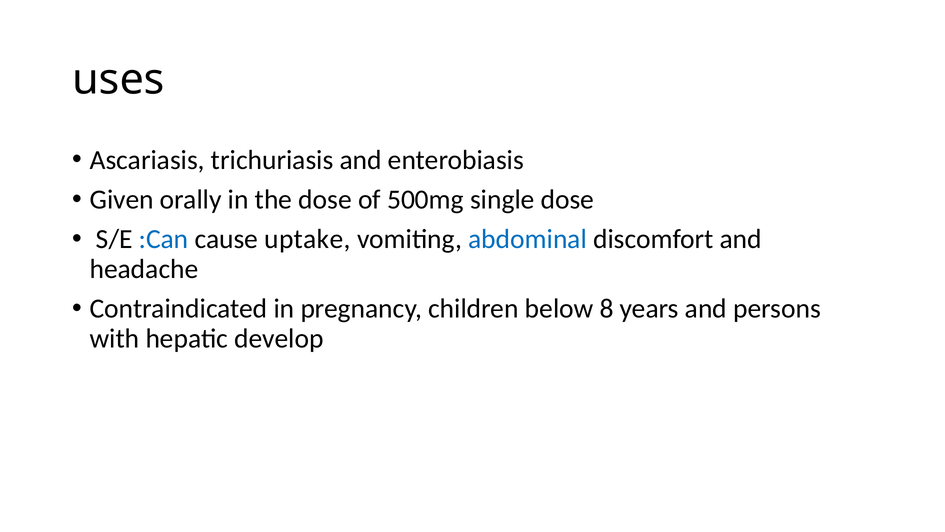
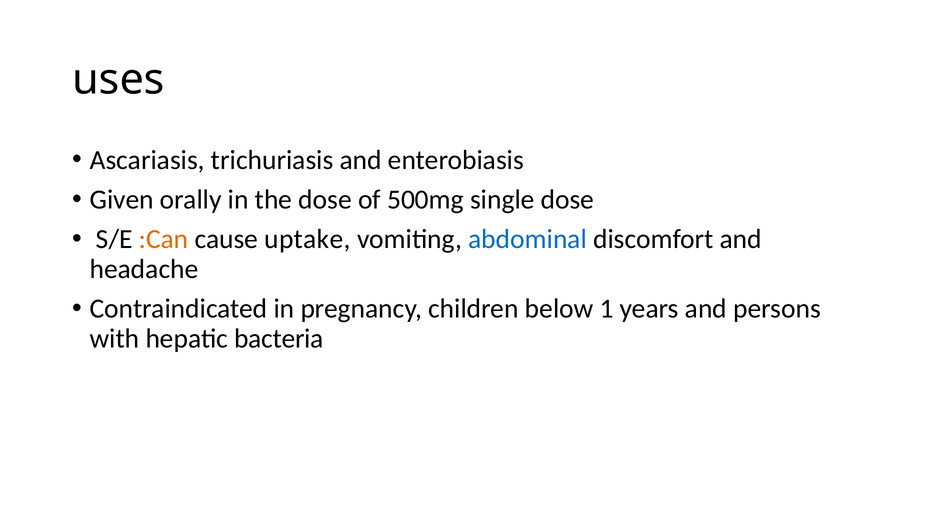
:Can colour: blue -> orange (164, 239)
8: 8 -> 1 (607, 308)
develop: develop -> bacteria (279, 338)
